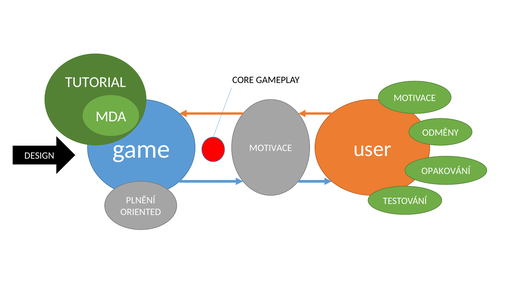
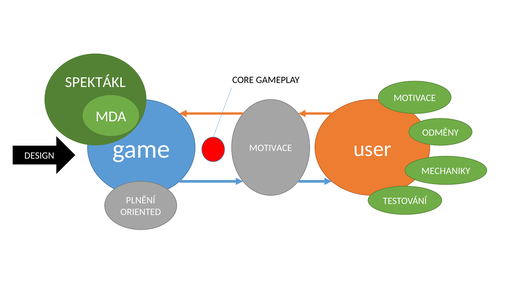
TUTORIAL: TUTORIAL -> SPEKTÁKL (95, 82)
OPAKOVÁNÍ: OPAKOVÁNÍ -> MECHANIKY (446, 171)
